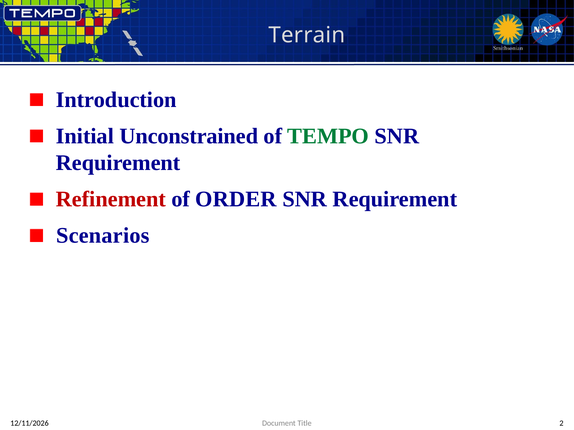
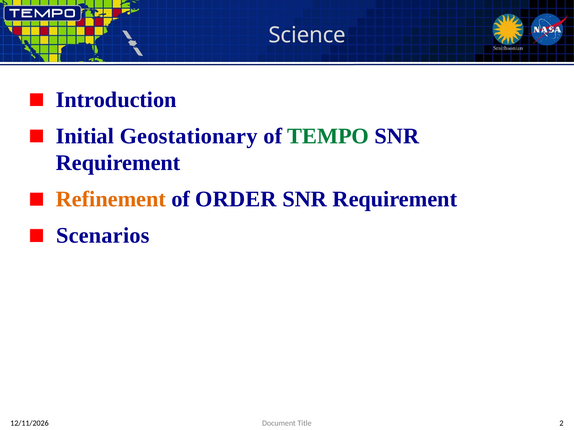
Terrain: Terrain -> Science (307, 35)
Unconstrained: Unconstrained -> Geostationary (189, 136)
Refinement colour: red -> orange (111, 199)
